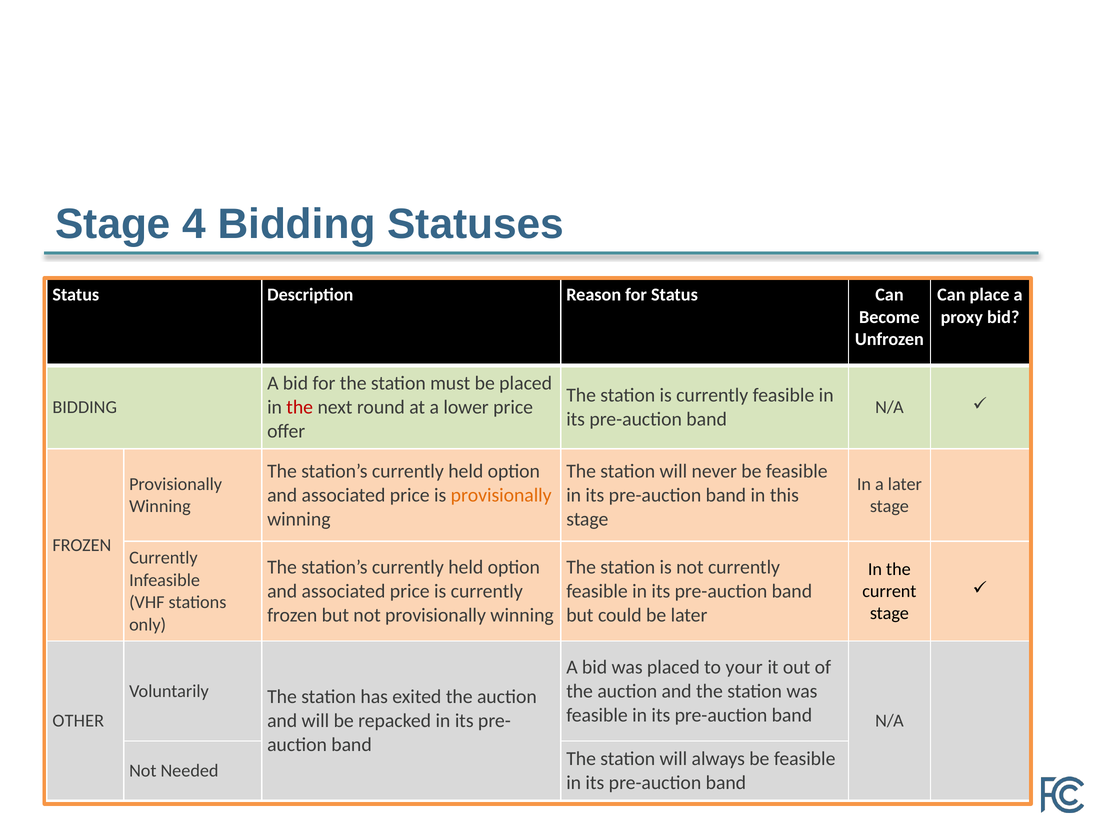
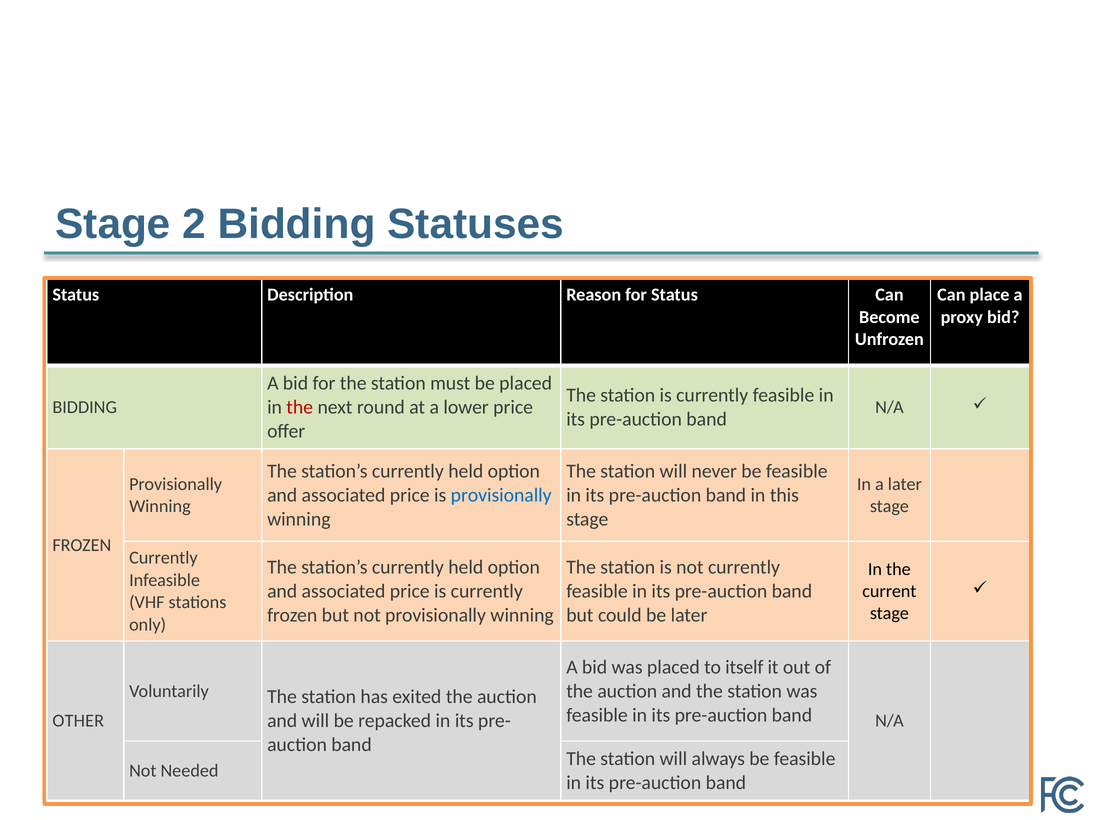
4: 4 -> 2 (194, 224)
provisionally colour: orange -> blue (501, 495)
your: your -> itself (744, 667)
